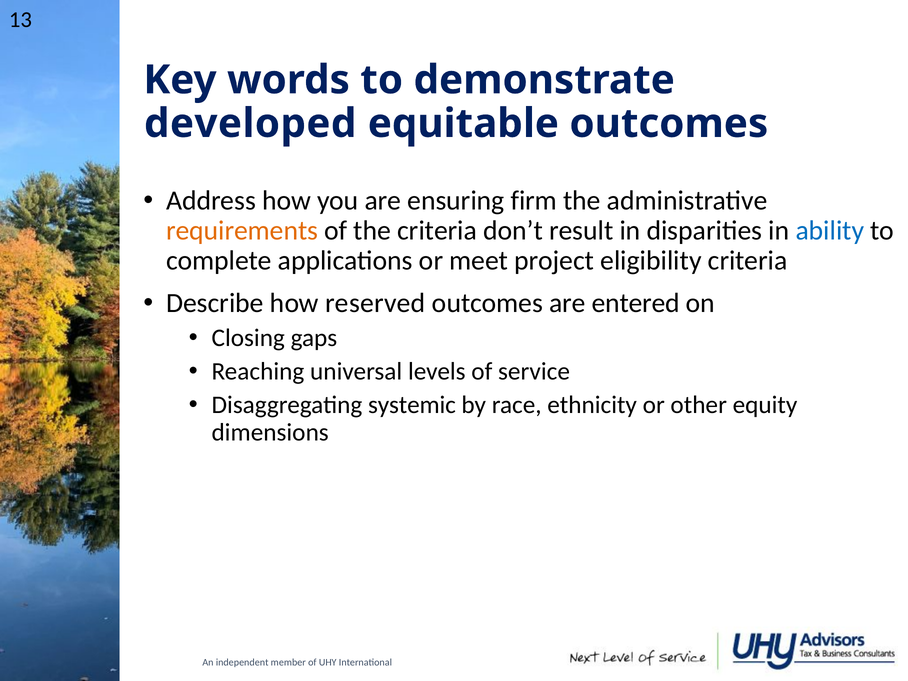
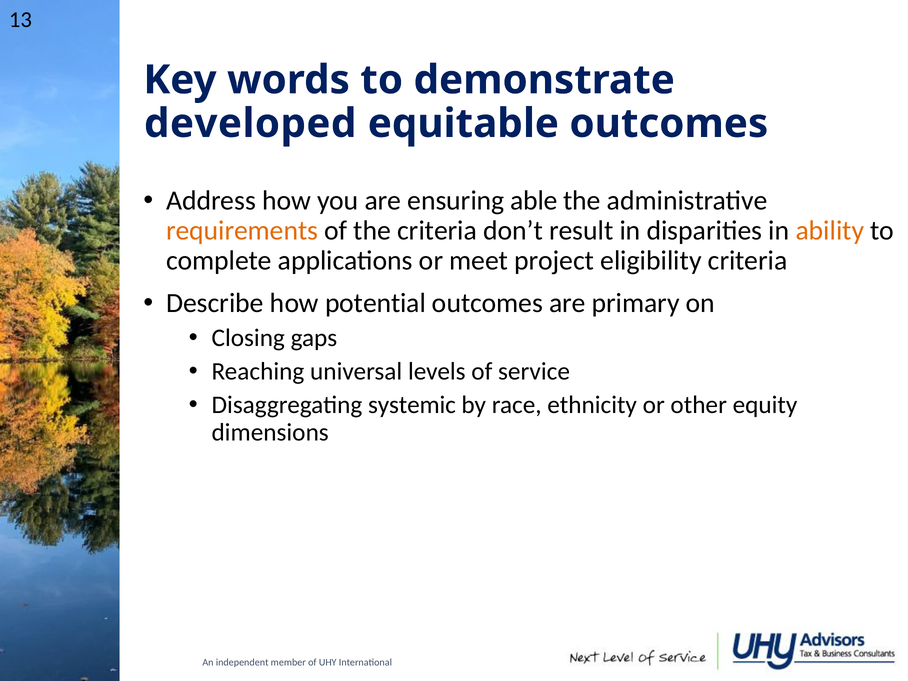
firm: firm -> able (534, 201)
ability colour: blue -> orange (830, 231)
reserved: reserved -> potential (376, 303)
entered: entered -> primary (636, 303)
